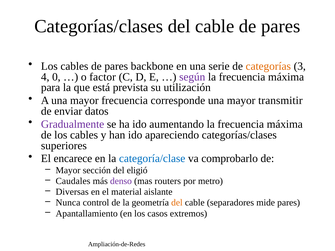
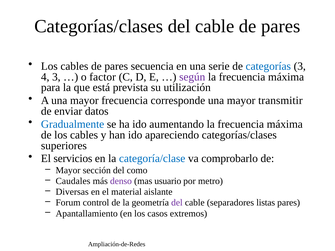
backbone: backbone -> secuencia (152, 66)
categorías colour: orange -> blue (268, 66)
4 0: 0 -> 3 (56, 77)
Gradualmente colour: purple -> blue (73, 124)
encarece: encarece -> servicios (73, 159)
eligió: eligió -> como (137, 170)
routers: routers -> usuario (168, 181)
Nunca: Nunca -> Forum (68, 203)
del colour: orange -> purple (177, 203)
mide: mide -> listas (266, 203)
